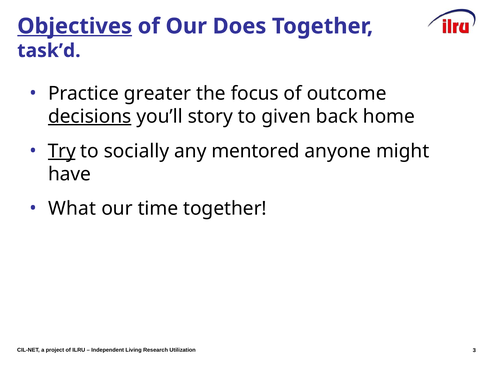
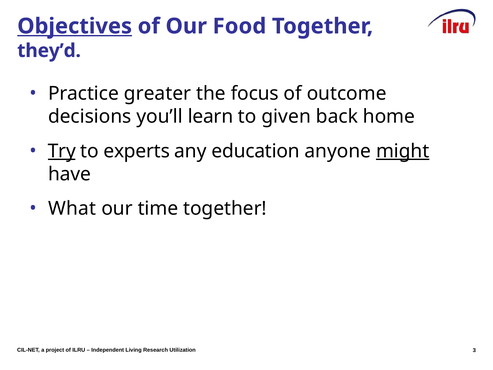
Does: Does -> Food (239, 26)
task’d: task’d -> they’d (49, 51)
decisions underline: present -> none (90, 116)
story: story -> learn (210, 116)
socially: socially -> experts (137, 151)
mentored: mentored -> education (256, 151)
might underline: none -> present (403, 151)
